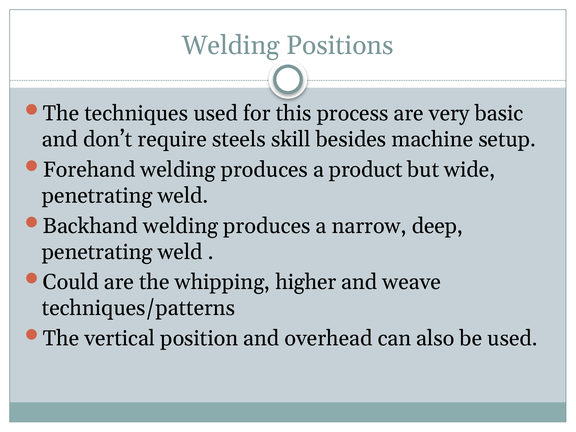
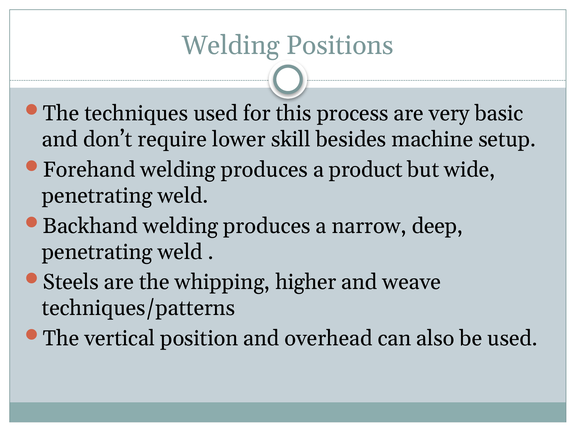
steels: steels -> lower (239, 139)
Could: Could -> Steels (71, 282)
